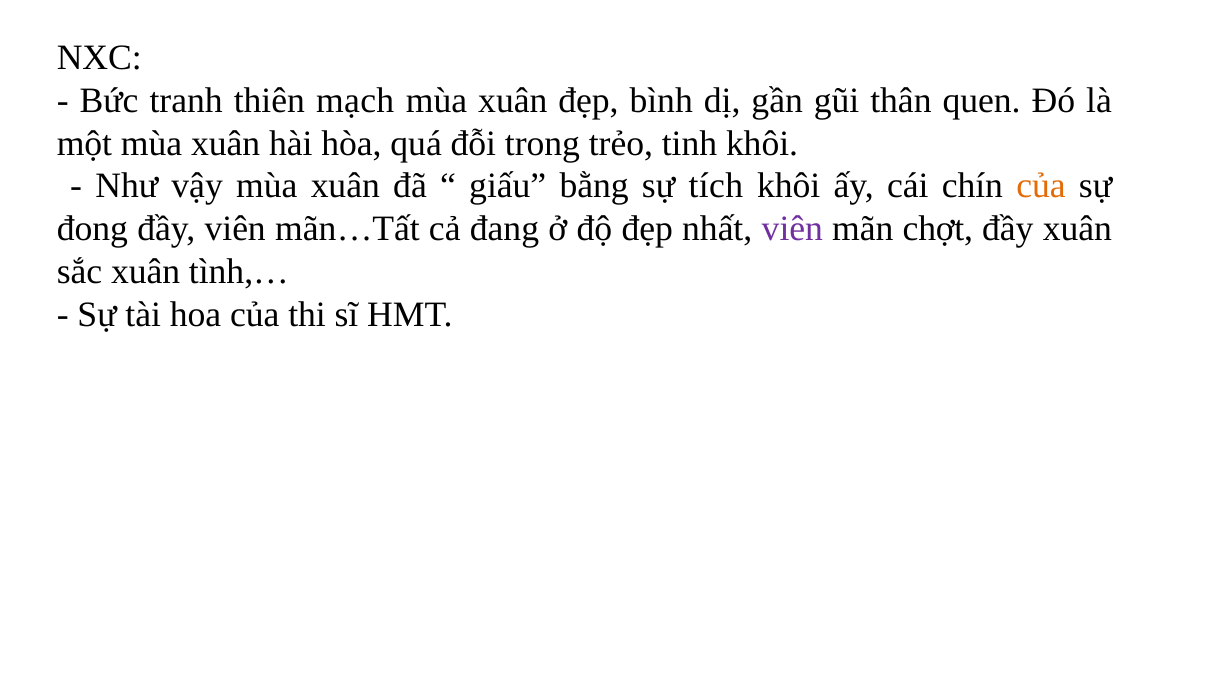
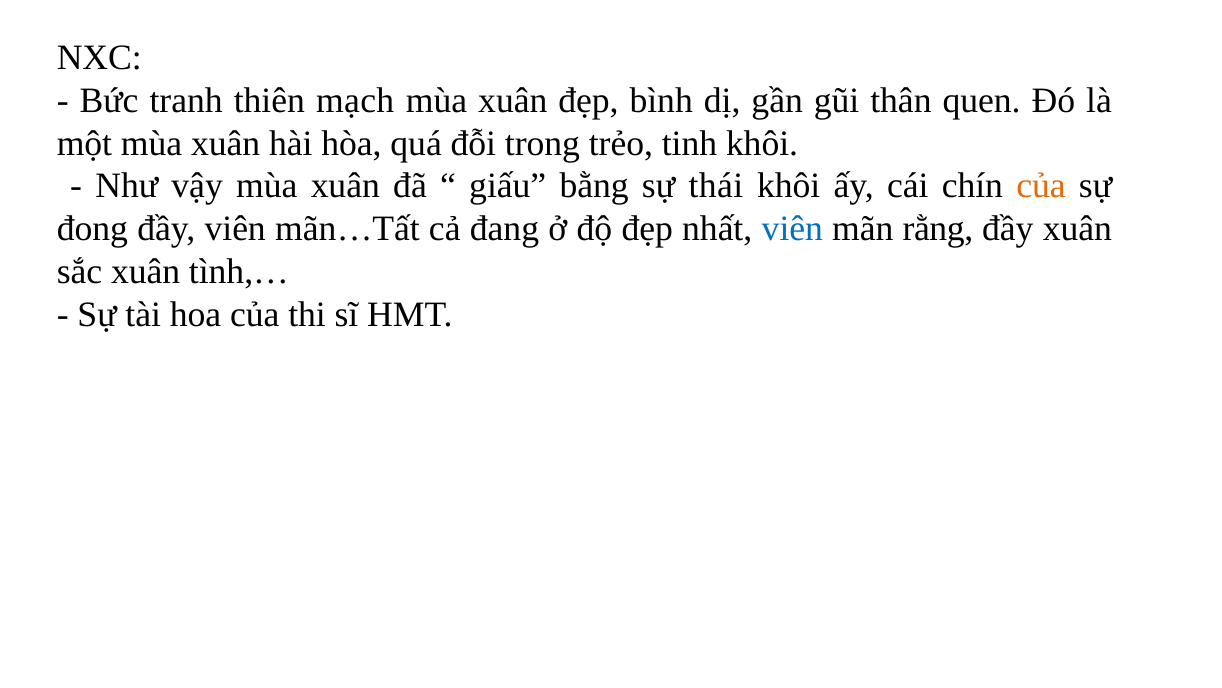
tích: tích -> thái (716, 186)
viên colour: purple -> blue (792, 229)
chợt: chợt -> rằng (938, 229)
